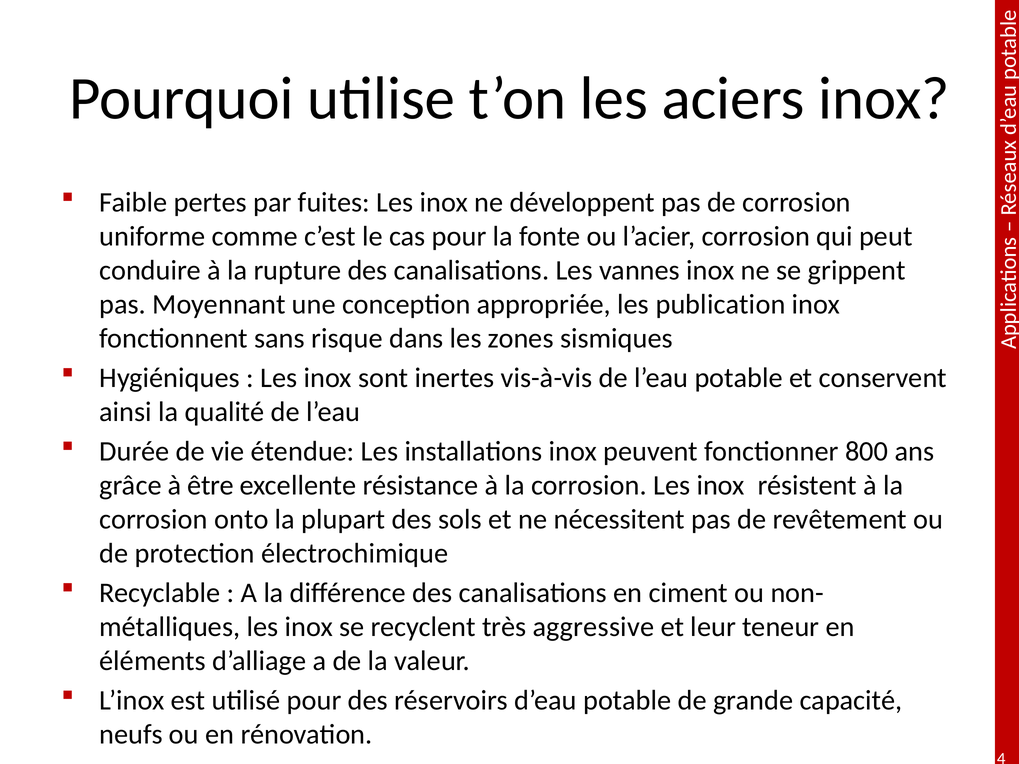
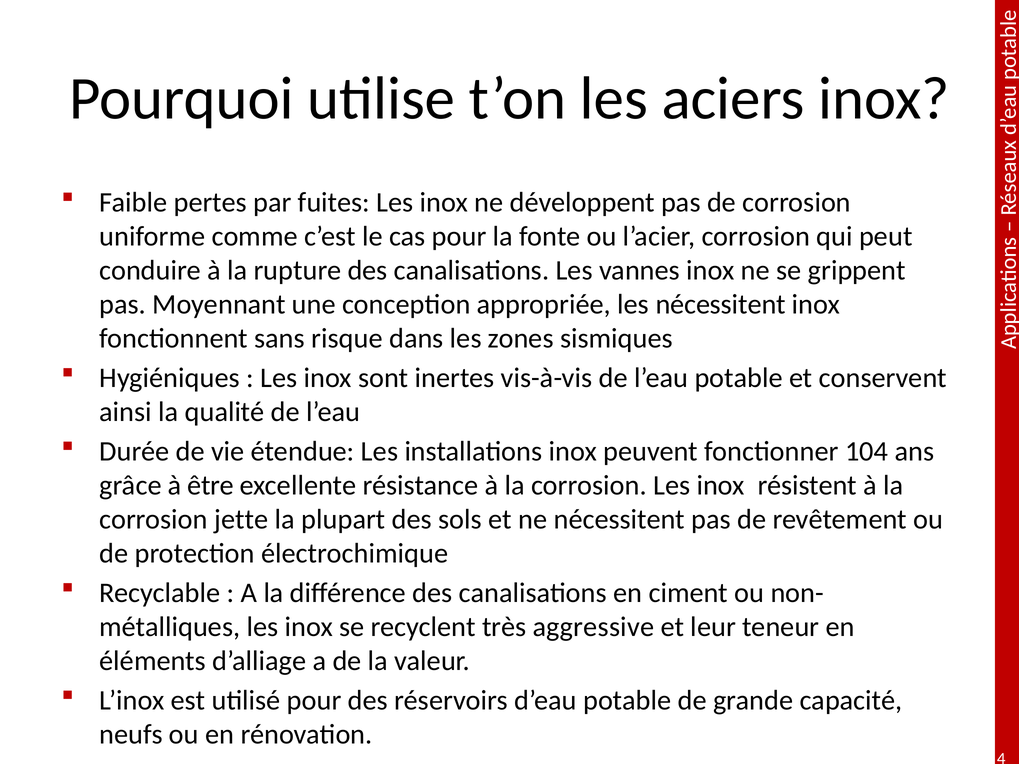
les publication: publication -> nécessitent (721, 304)
800: 800 -> 104 (867, 452)
onto: onto -> jette (241, 520)
